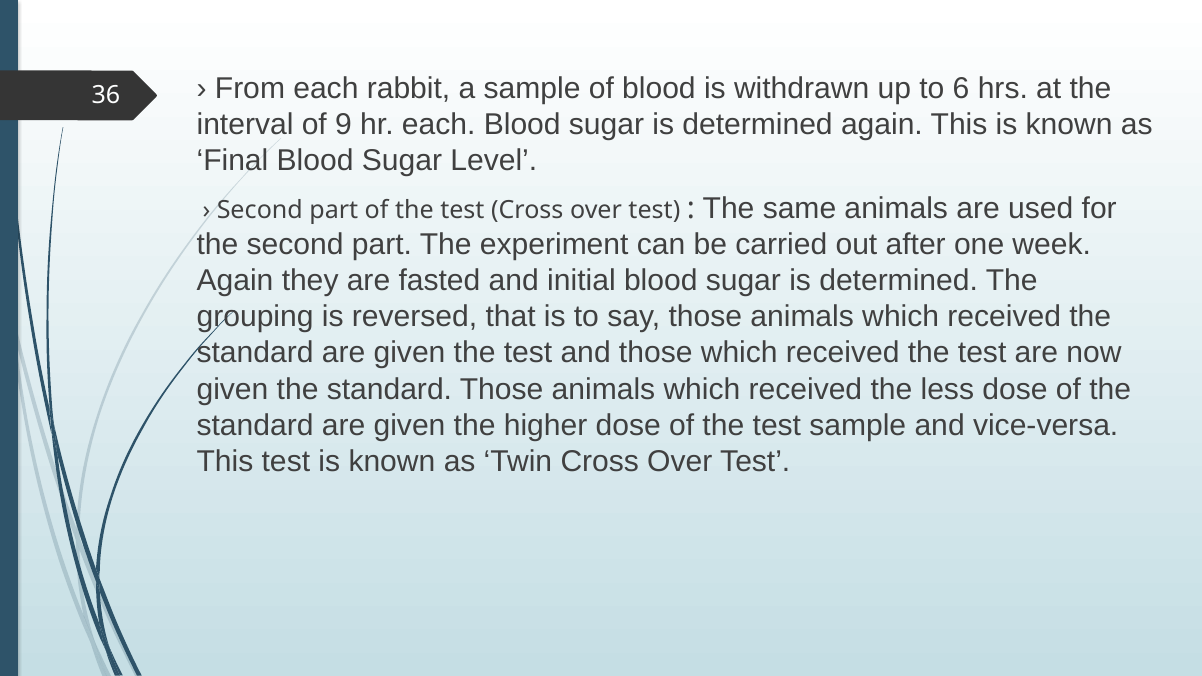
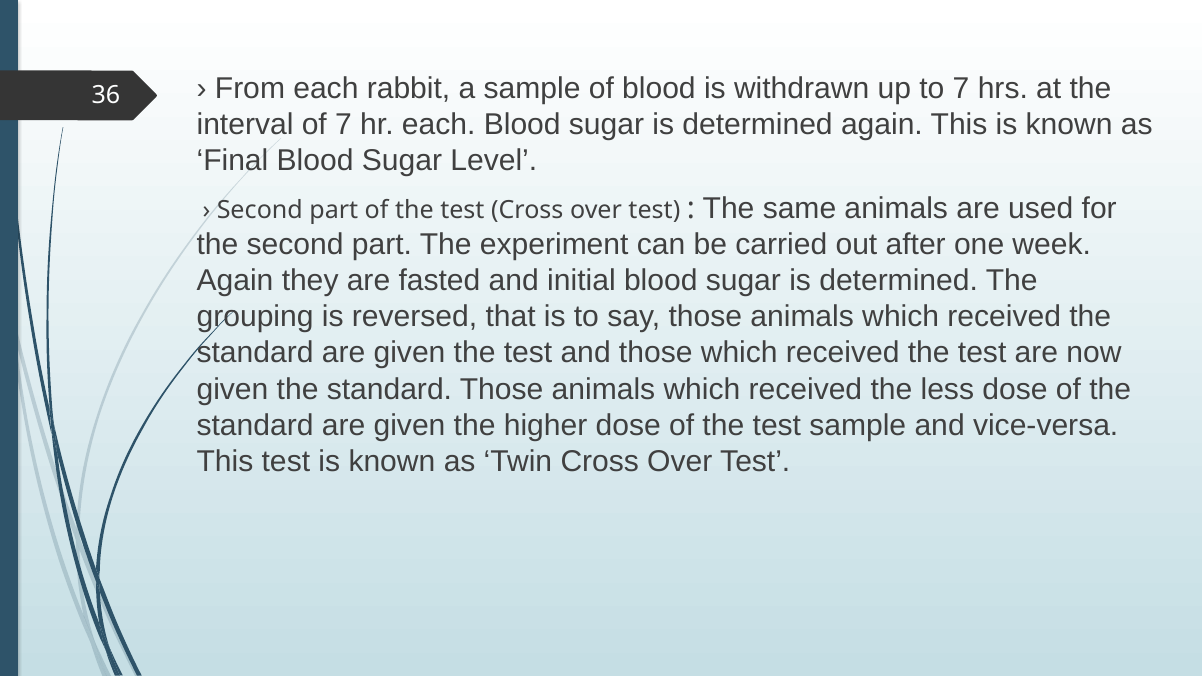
to 6: 6 -> 7 (961, 88)
of 9: 9 -> 7 (343, 124)
